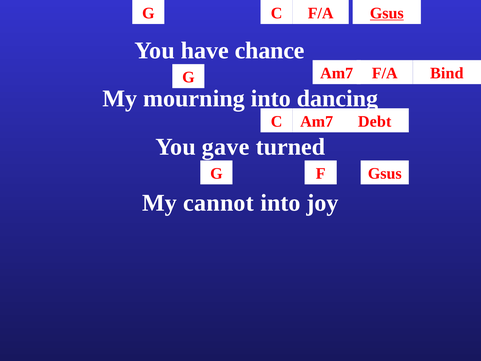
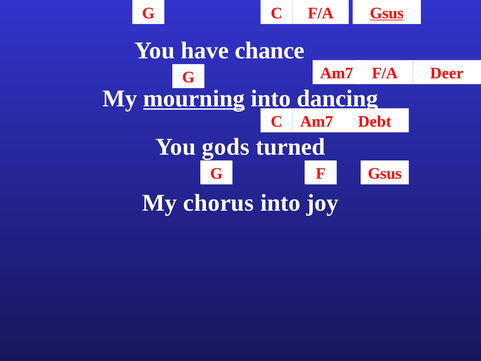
Bind: Bind -> Deer (447, 73)
mourning underline: none -> present (194, 99)
gave: gave -> gods (226, 147)
cannot: cannot -> chorus (219, 203)
